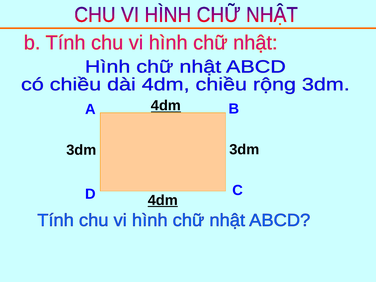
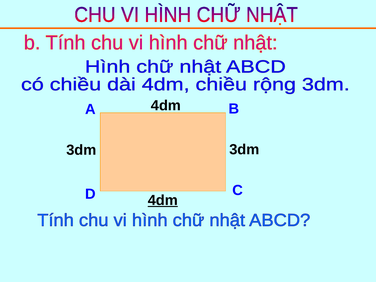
4dm underline: present -> none (166, 106)
